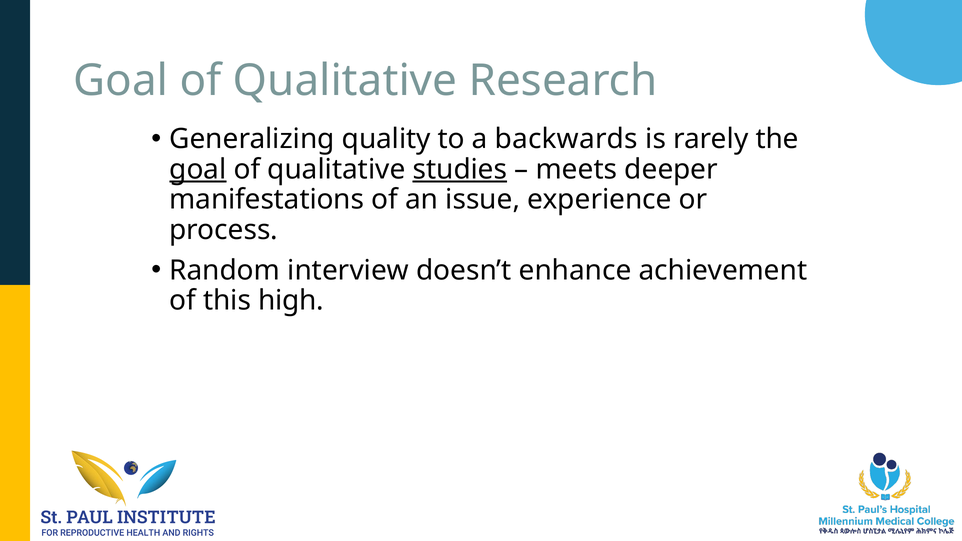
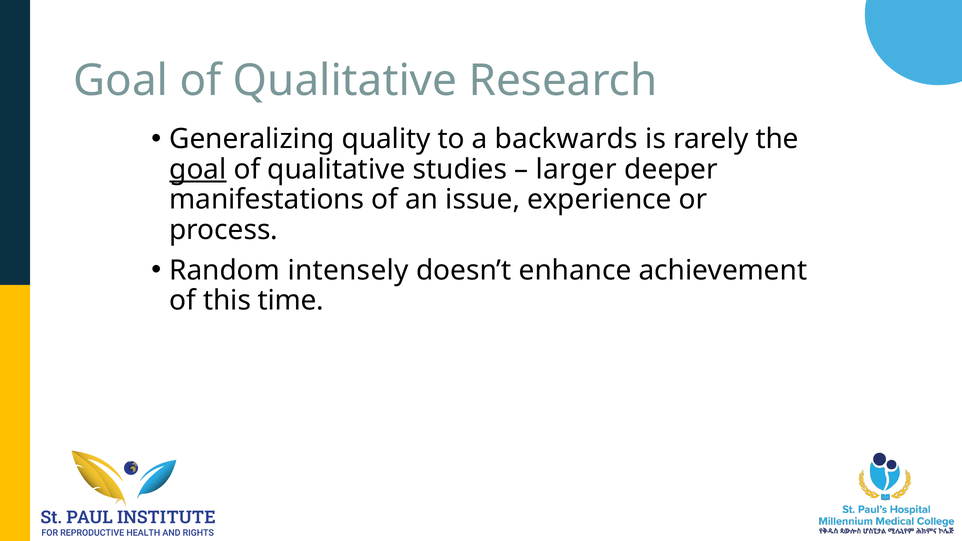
studies underline: present -> none (460, 169)
meets: meets -> larger (576, 169)
interview: interview -> intensely (348, 270)
high: high -> time (291, 301)
